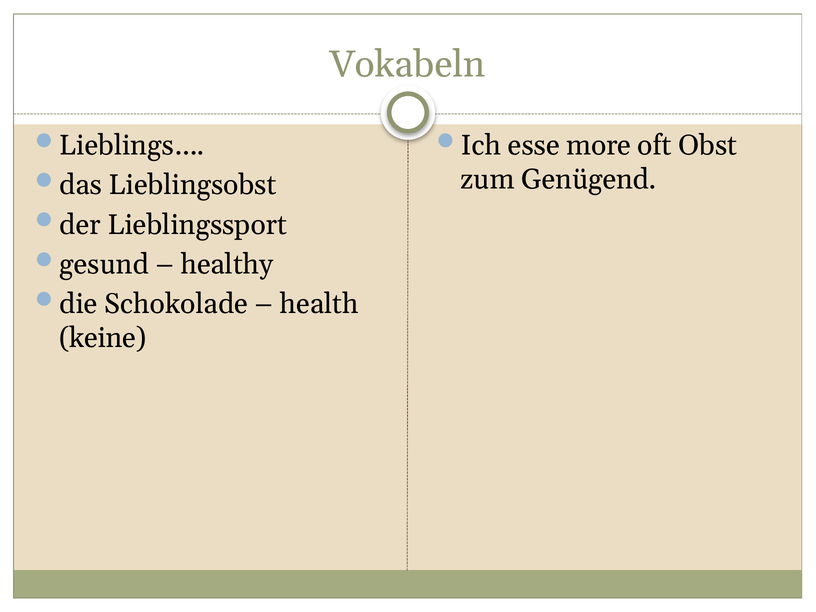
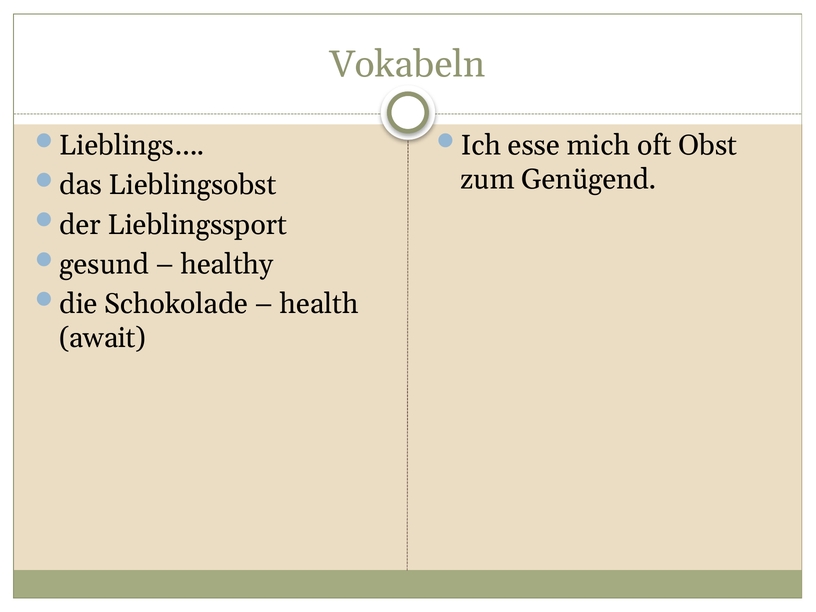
more: more -> mich (598, 145)
keine: keine -> await (103, 338)
